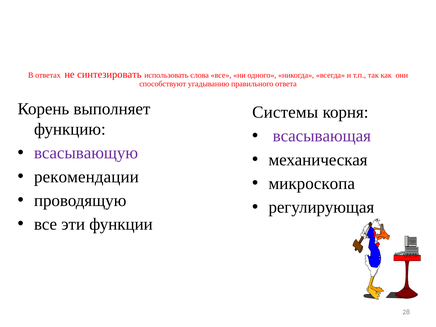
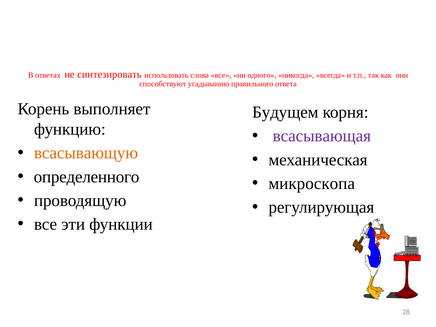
Системы: Системы -> Будущем (285, 112)
всасывающую colour: purple -> orange (86, 153)
рекомендации: рекомендации -> определенного (87, 177)
